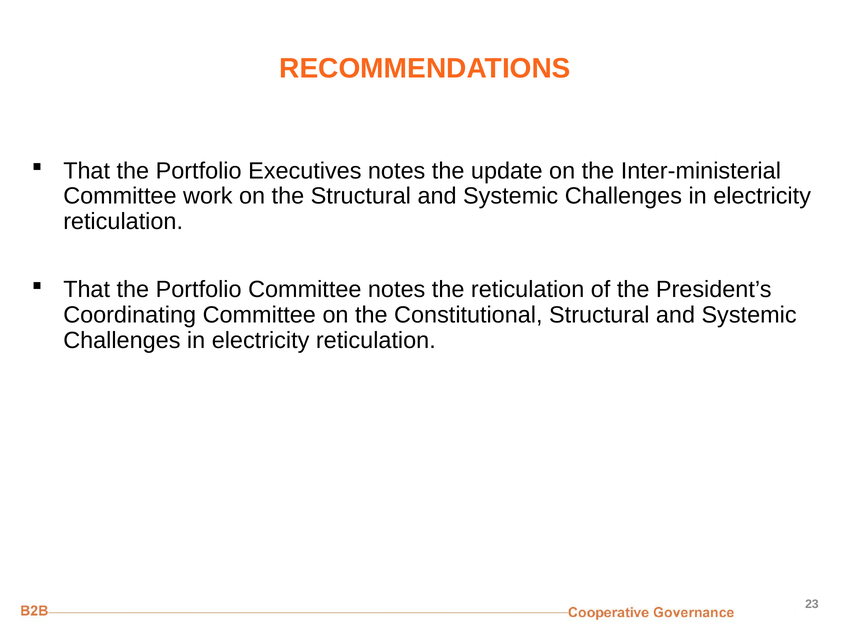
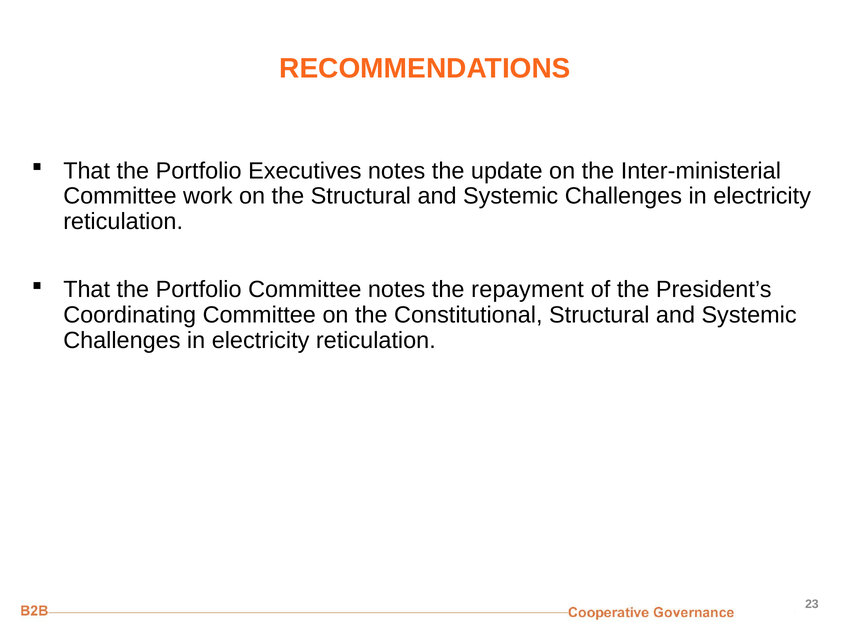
the reticulation: reticulation -> repayment (528, 289)
